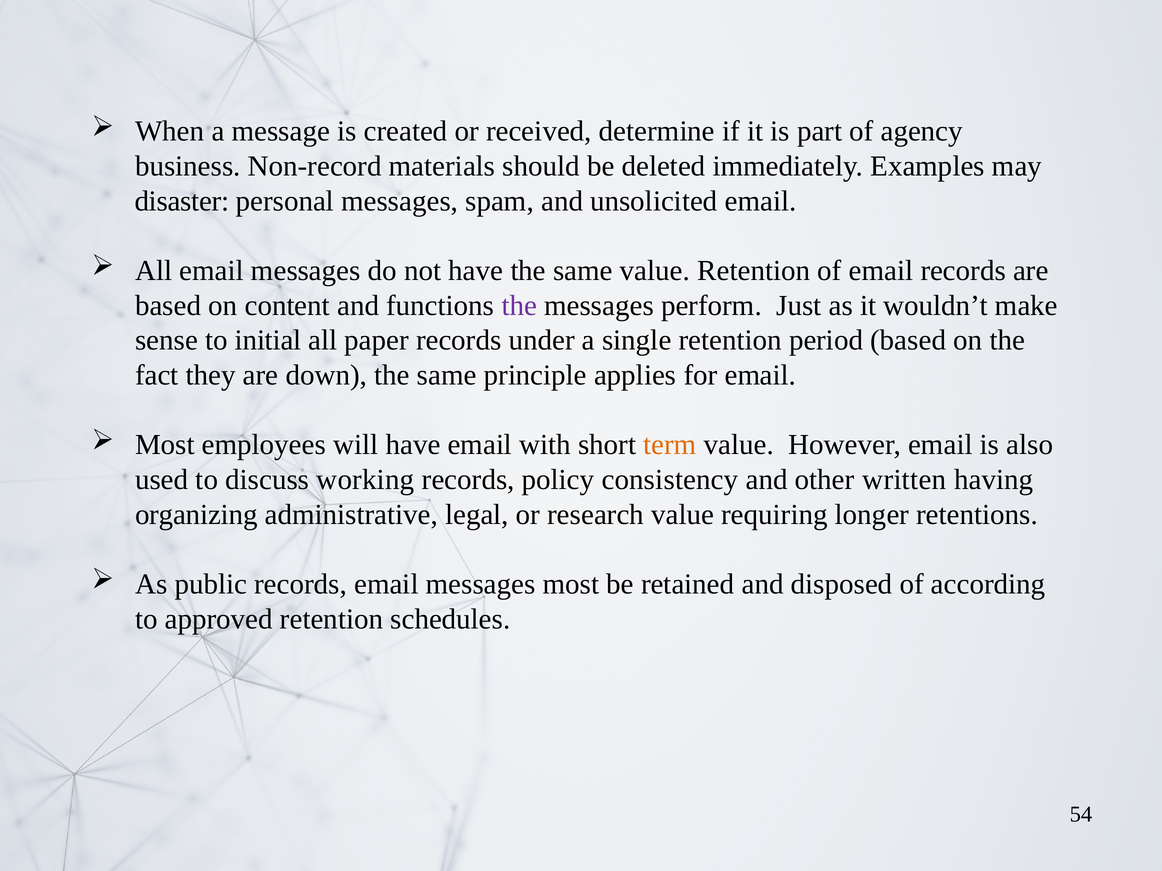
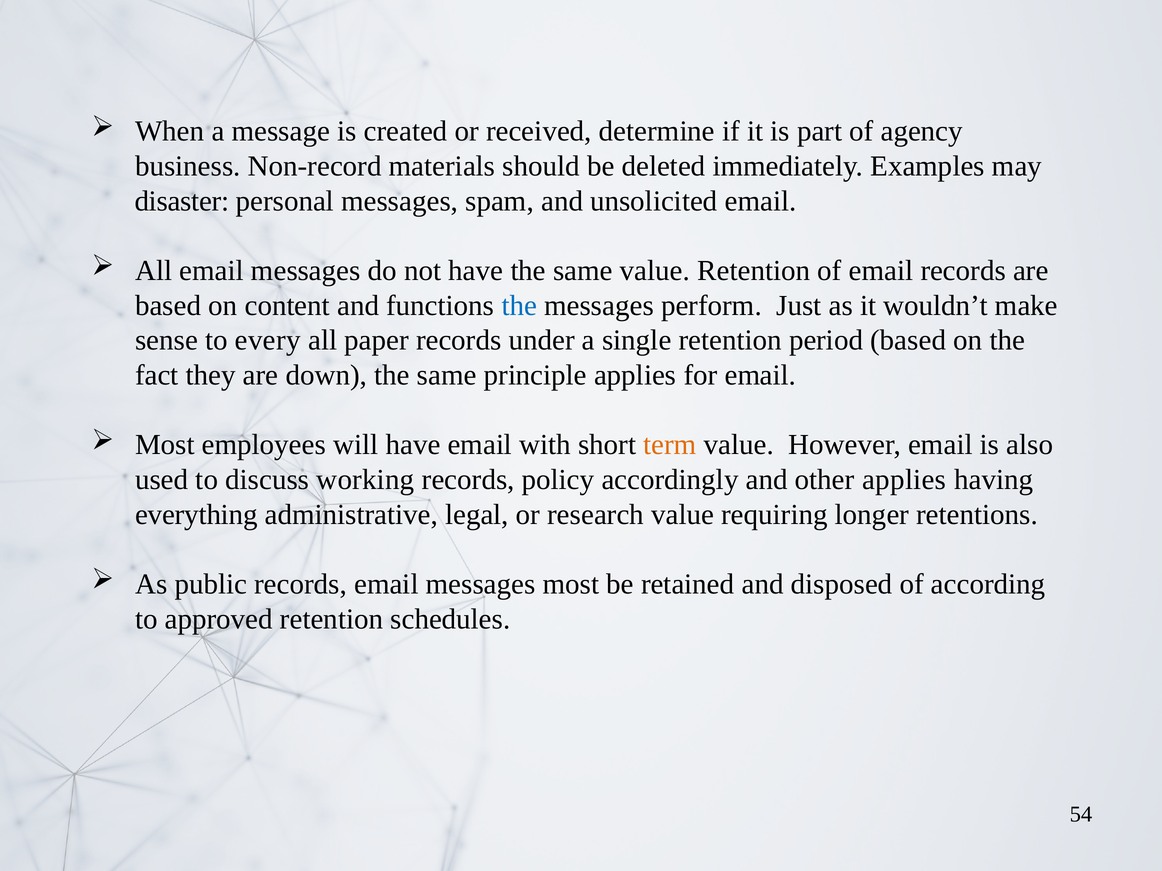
the colour: purple -> blue (519, 306)
initial: initial -> every (268, 340)
consistency: consistency -> accordingly (670, 480)
other written: written -> applies (904, 480)
organizing: organizing -> everything (196, 515)
